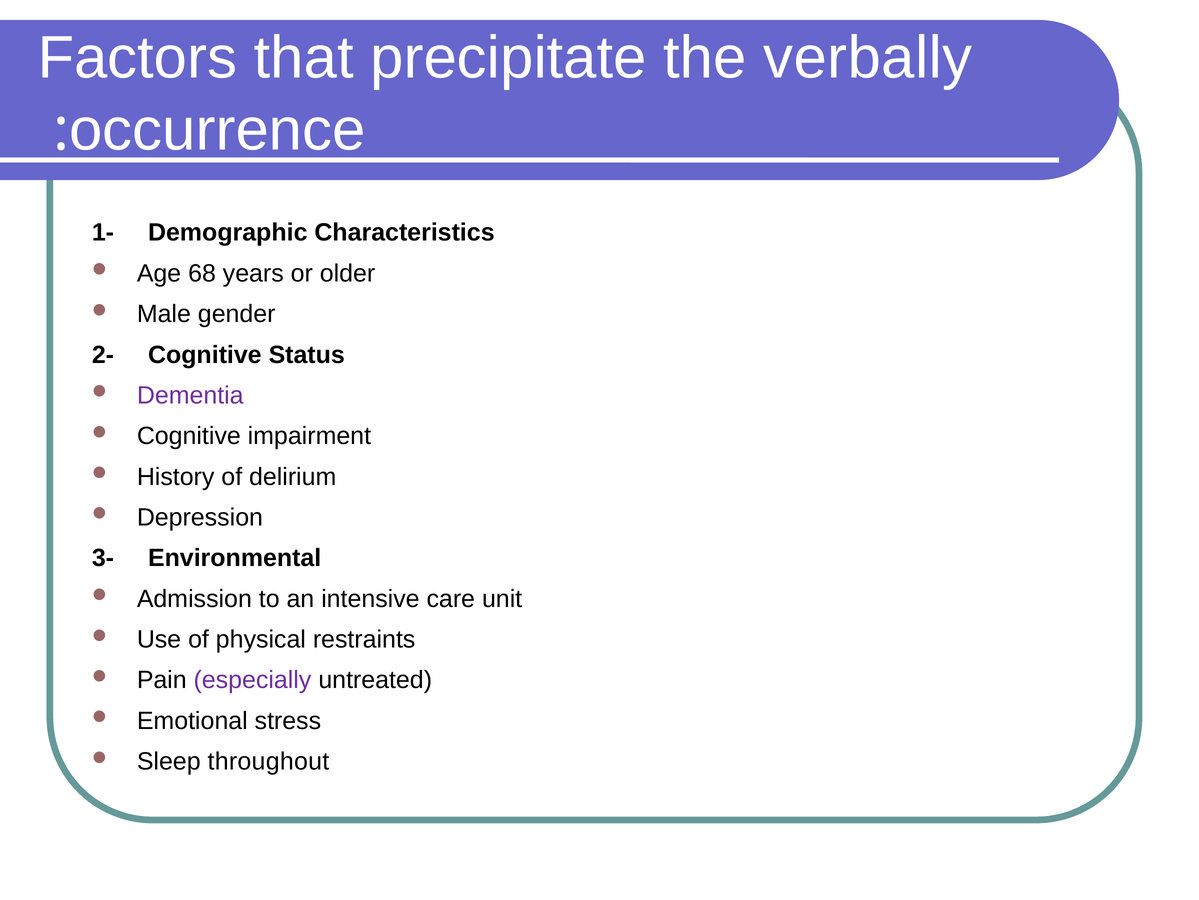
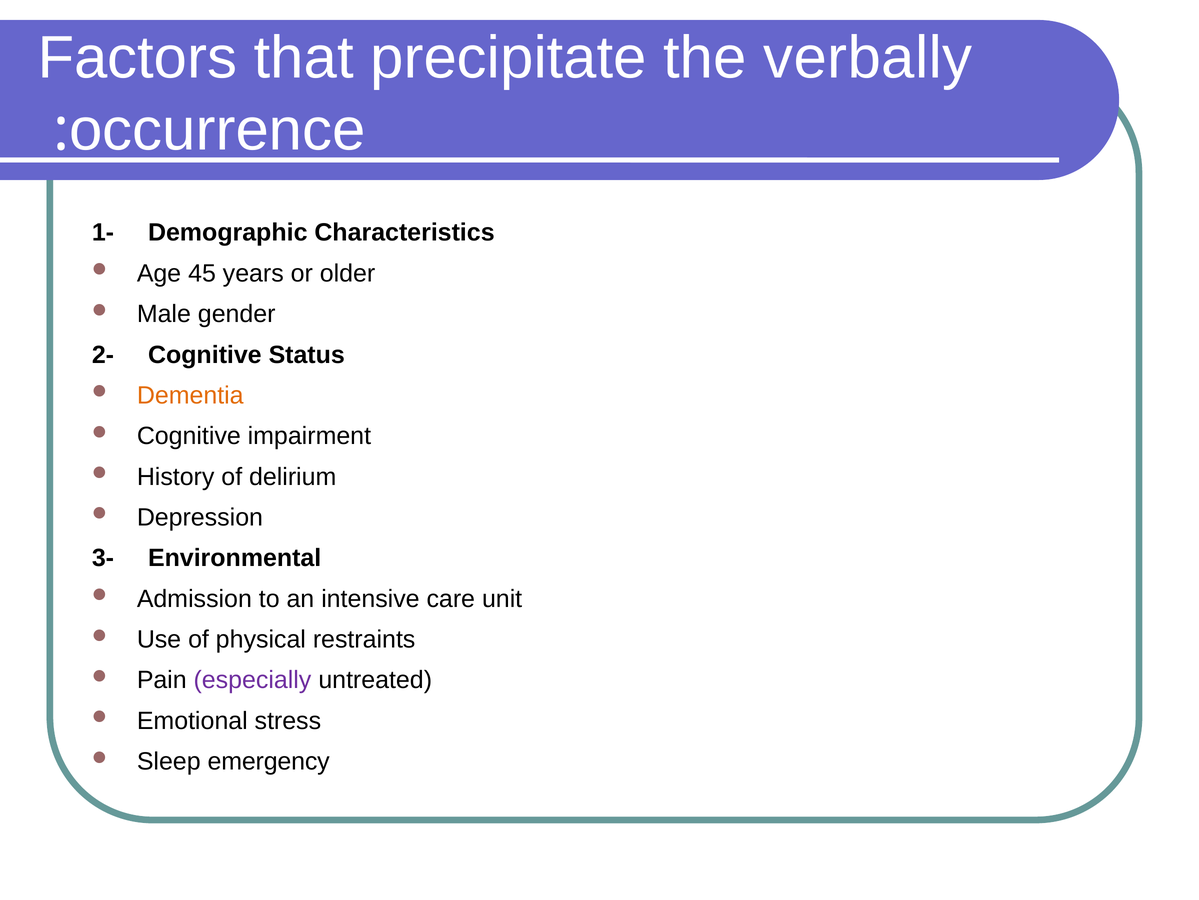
68: 68 -> 45 (202, 273)
Dementia colour: purple -> orange (190, 395)
throughout: throughout -> emergency (269, 761)
